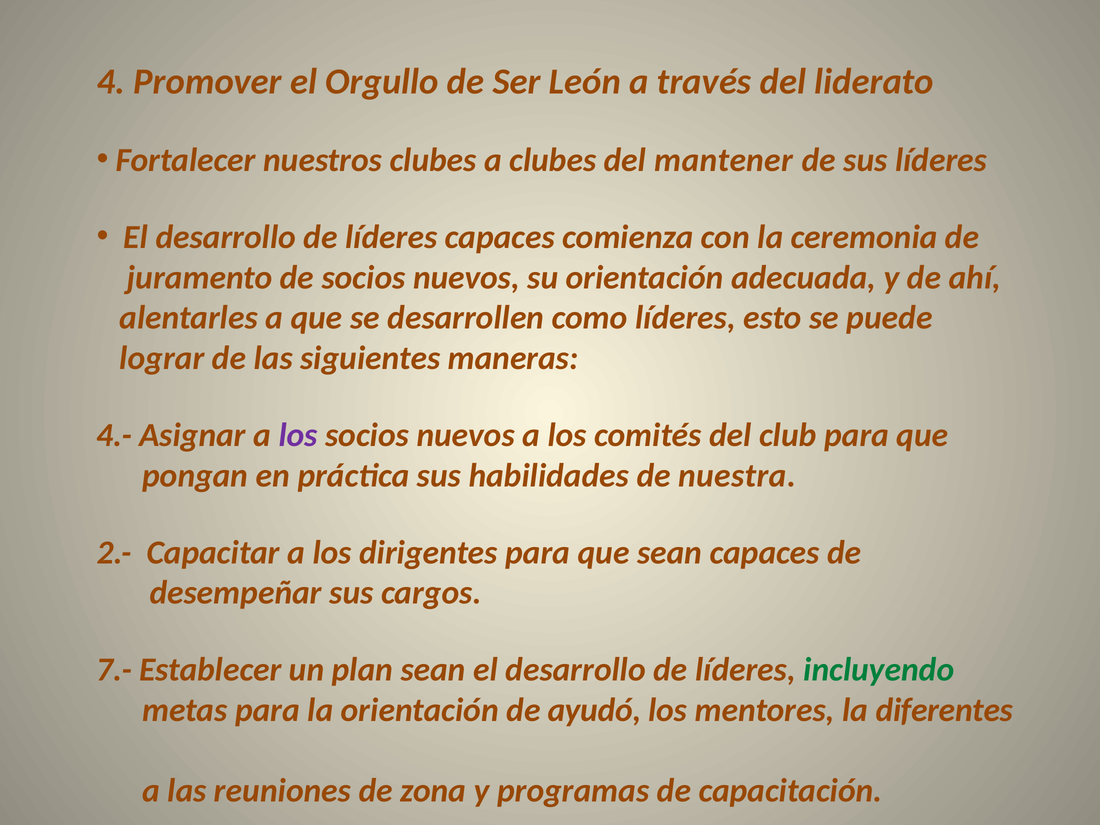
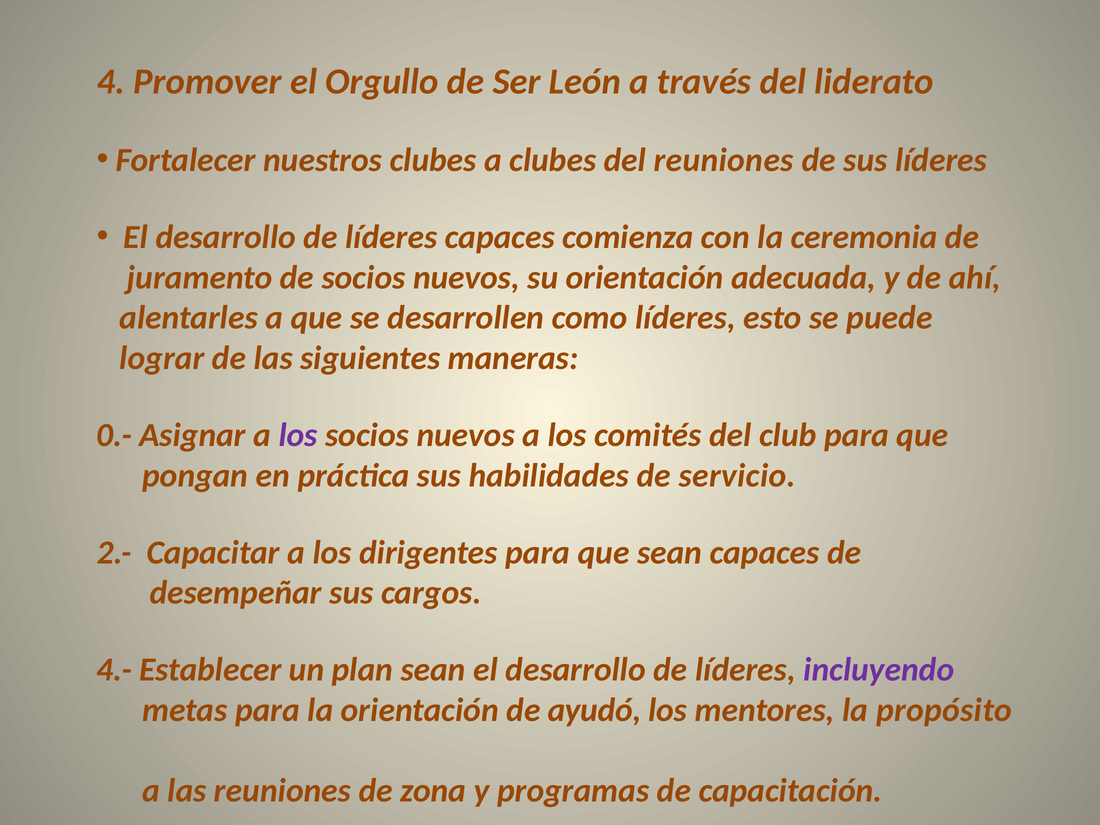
del mantener: mantener -> reuniones (724, 160)
4.-: 4.- -> 0.- (114, 435)
nuestra: nuestra -> servicio (737, 475)
7.-: 7.- -> 4.- (114, 670)
incluyendo colour: green -> purple (879, 670)
diferentes: diferentes -> propósito (944, 710)
